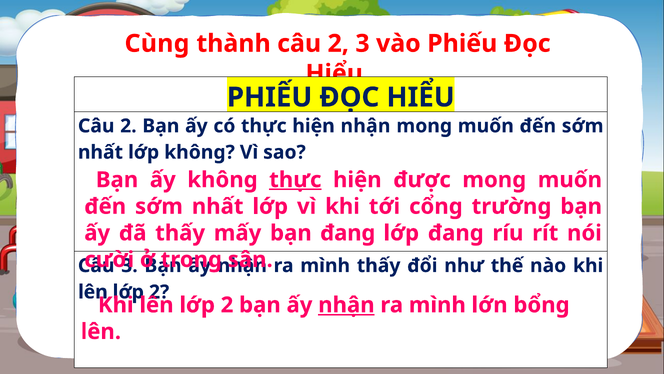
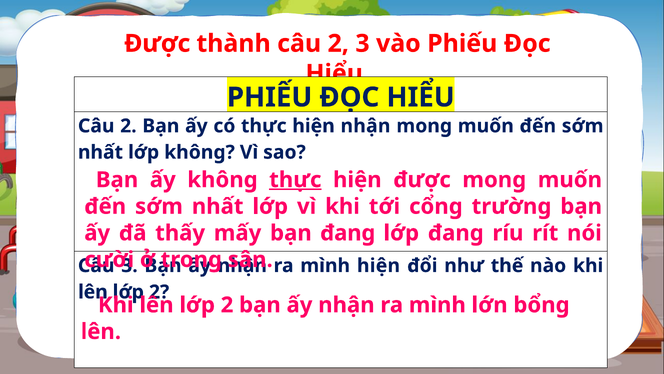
Cùng: Cùng -> Được (157, 44)
mình thấy: thấy -> hiện (378, 265)
nhận underline: present -> none (346, 305)
